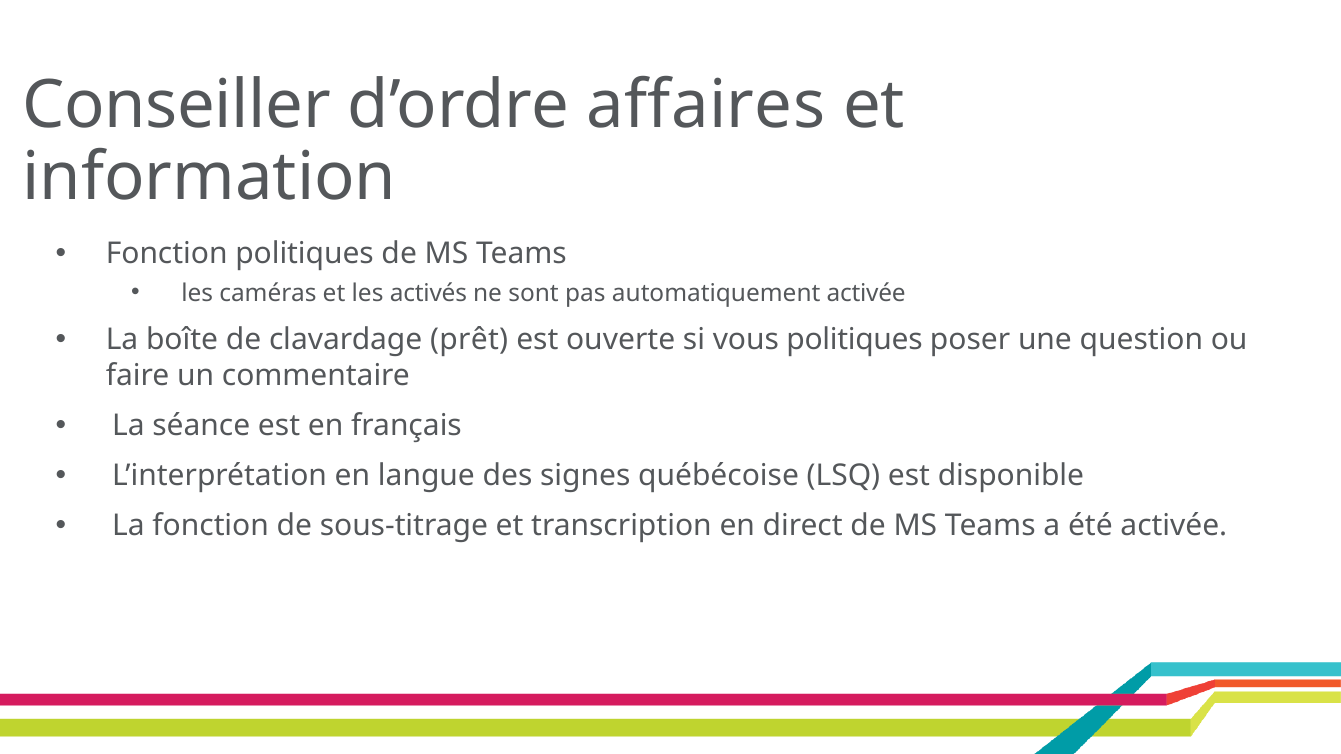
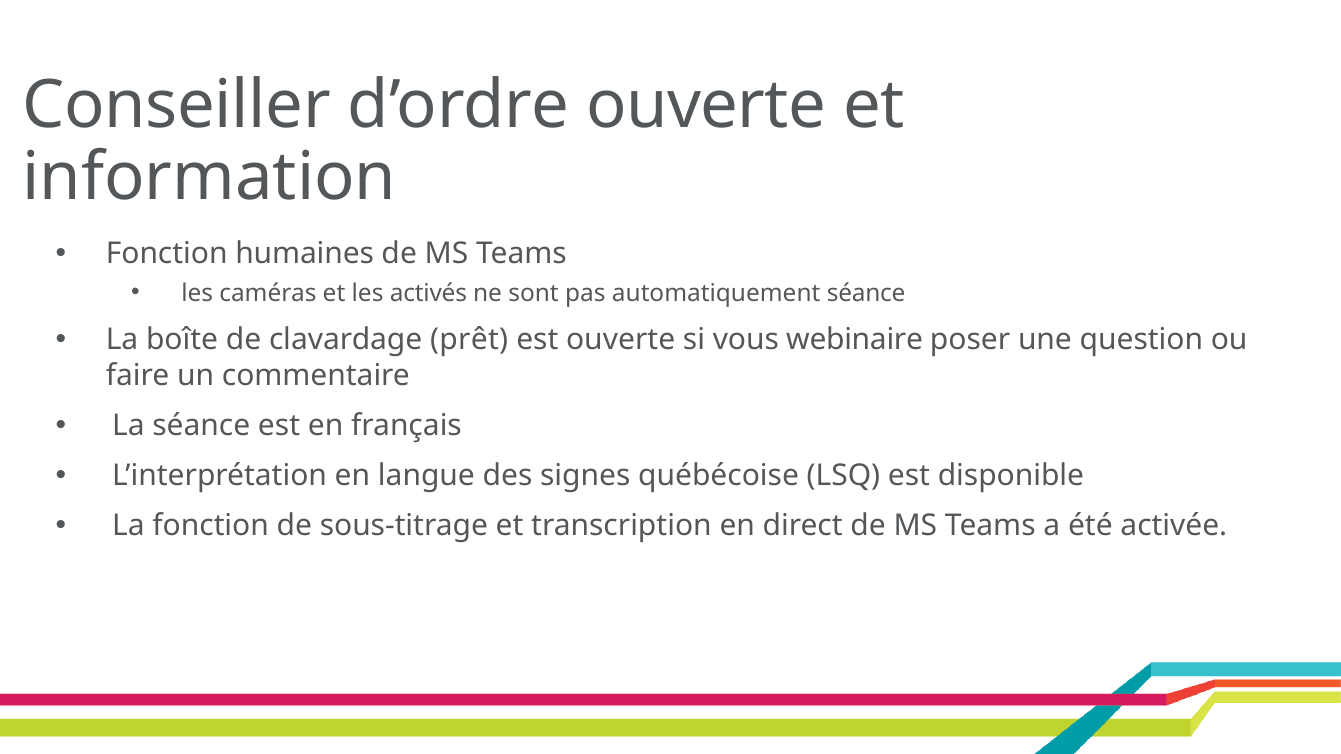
d’ordre affaires: affaires -> ouverte (706, 105)
Fonction politiques: politiques -> humaines (305, 254)
automatiquement activée: activée -> séance (866, 293)
vous politiques: politiques -> webinaire (855, 340)
